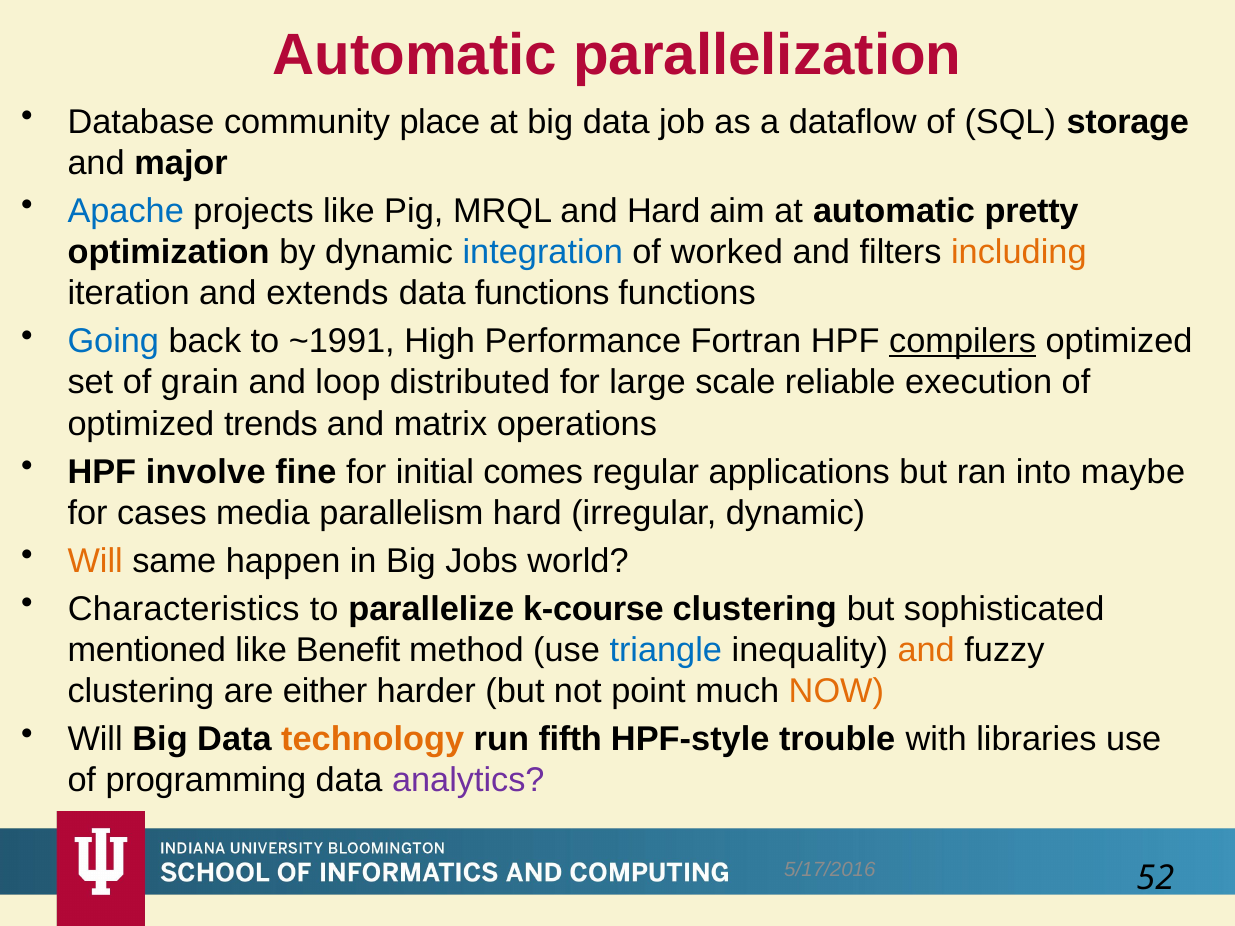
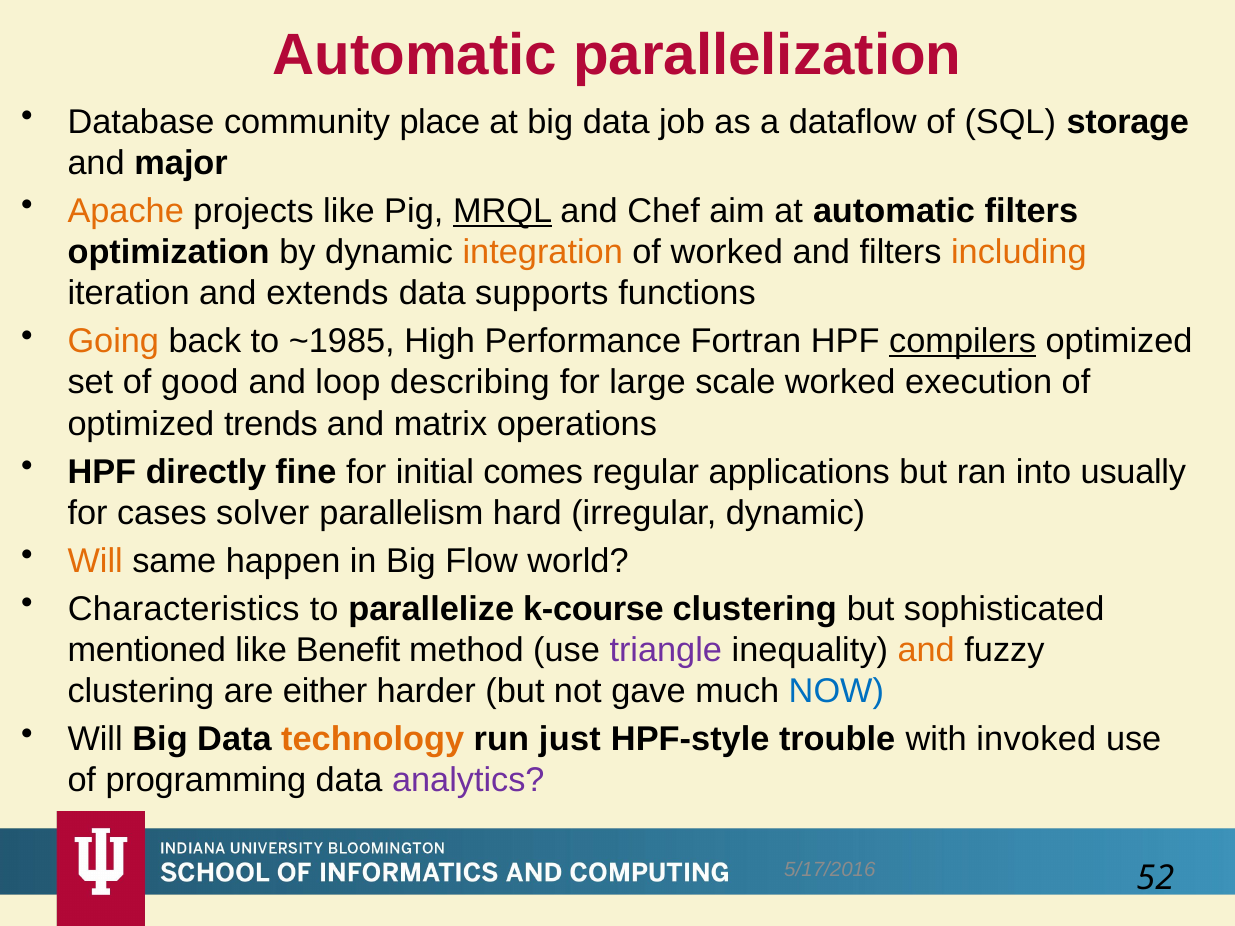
Apache colour: blue -> orange (126, 211)
MRQL underline: none -> present (503, 211)
and Hard: Hard -> Chef (664, 211)
automatic pretty: pretty -> filters (1031, 211)
integration colour: blue -> orange (543, 252)
data functions: functions -> supports (542, 293)
Going colour: blue -> orange (113, 341)
~1991: ~1991 -> ~1985 (342, 341)
grain: grain -> good (200, 383)
distributed: distributed -> describing (470, 383)
scale reliable: reliable -> worked (840, 383)
involve: involve -> directly (206, 472)
maybe: maybe -> usually (1133, 472)
media: media -> solver (263, 513)
Jobs: Jobs -> Flow (482, 561)
triangle colour: blue -> purple (666, 650)
point: point -> gave (648, 691)
NOW colour: orange -> blue (836, 691)
fifth: fifth -> just (570, 739)
libraries: libraries -> invoked (1036, 739)
